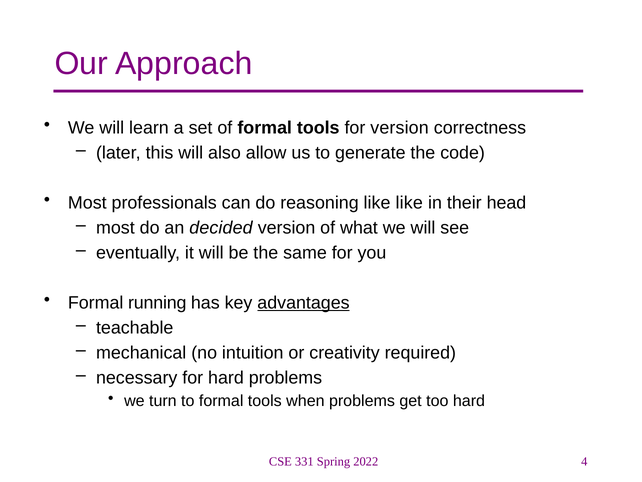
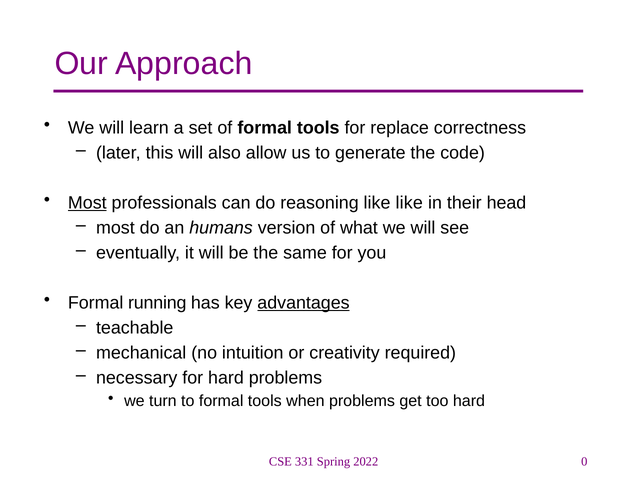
for version: version -> replace (400, 128)
Most underline: none -> present (87, 202)
decided: decided -> humans (221, 227)
4: 4 -> 0 (584, 461)
